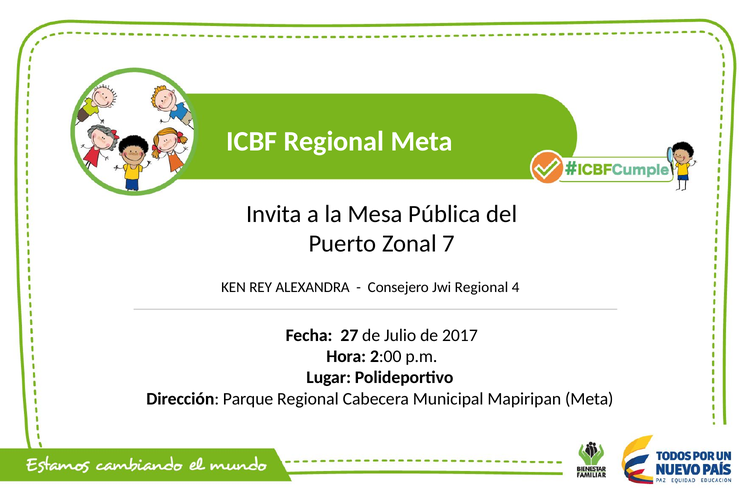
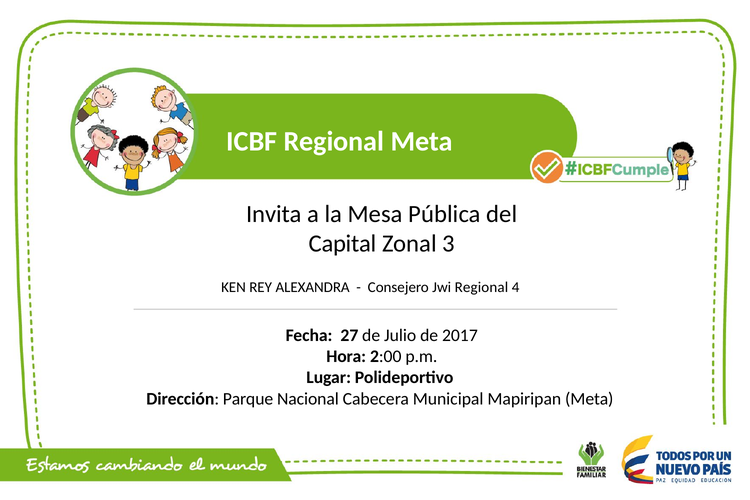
Puerto: Puerto -> Capital (343, 244)
7: 7 -> 3 (449, 244)
Parque Regional: Regional -> Nacional (308, 399)
